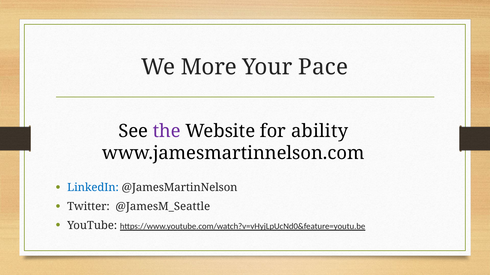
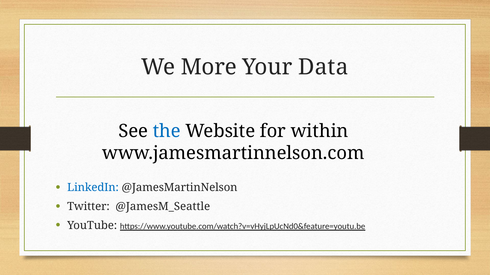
Pace: Pace -> Data (323, 67)
the colour: purple -> blue (167, 131)
ability: ability -> within (320, 131)
